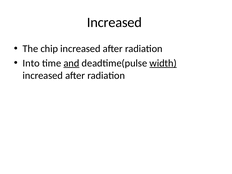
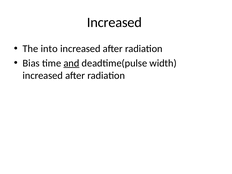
chip: chip -> into (49, 49)
Into: Into -> Bias (31, 63)
width underline: present -> none (163, 63)
